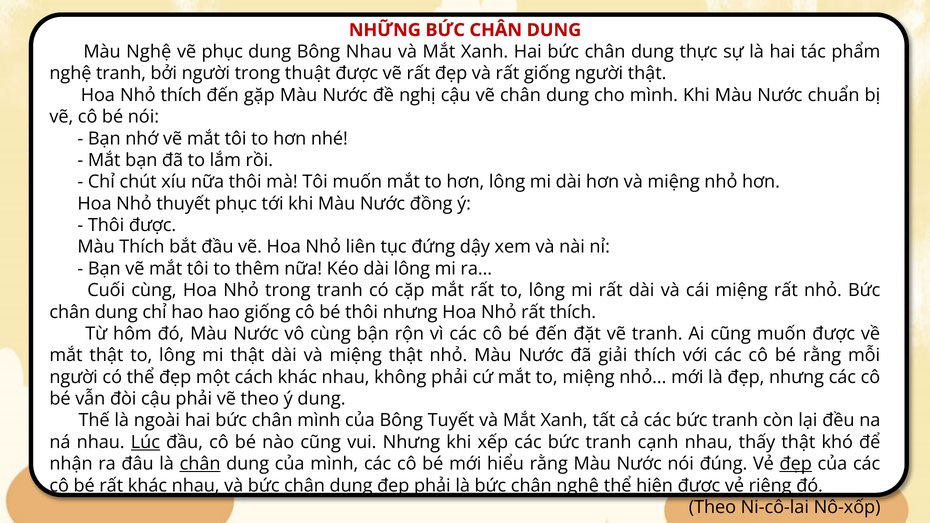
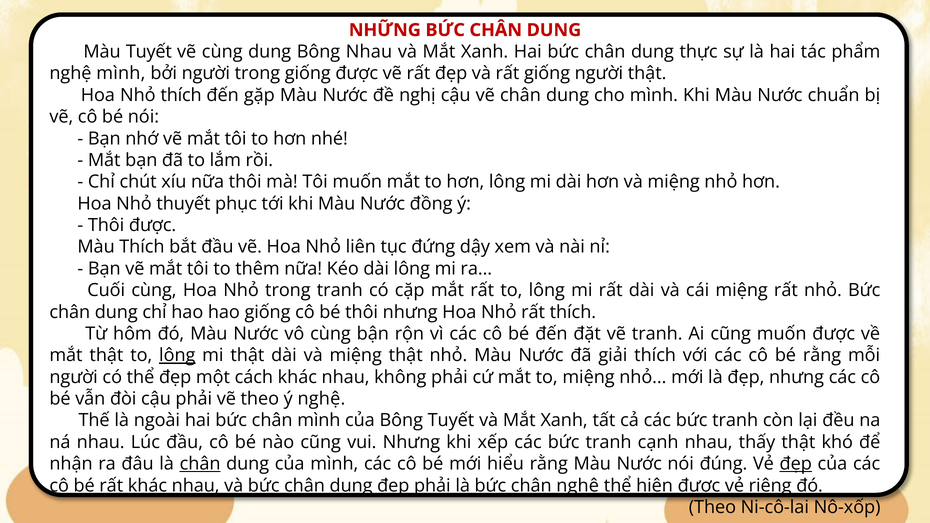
Màu Nghệ: Nghệ -> Tuyết (149, 52)
vẽ phục: phục -> cùng (222, 52)
nghệ tranh: tranh -> mình (121, 73)
trong thuật: thuật -> giống (308, 73)
lông underline: none -> present (177, 356)
ý dung: dung -> nghệ (321, 399)
Lúc underline: present -> none (145, 442)
